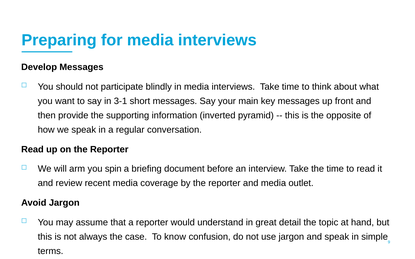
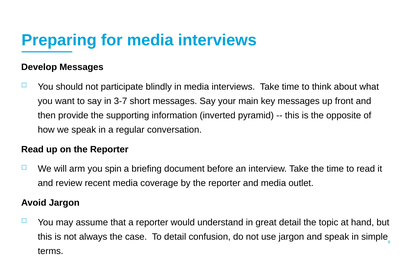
3-1: 3-1 -> 3-7 (121, 101)
To know: know -> detail (175, 237)
